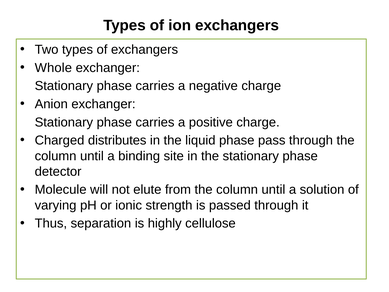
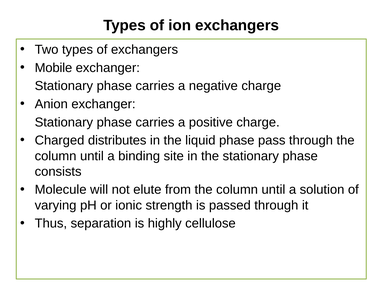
Whole: Whole -> Mobile (53, 68)
detector: detector -> consists (58, 171)
